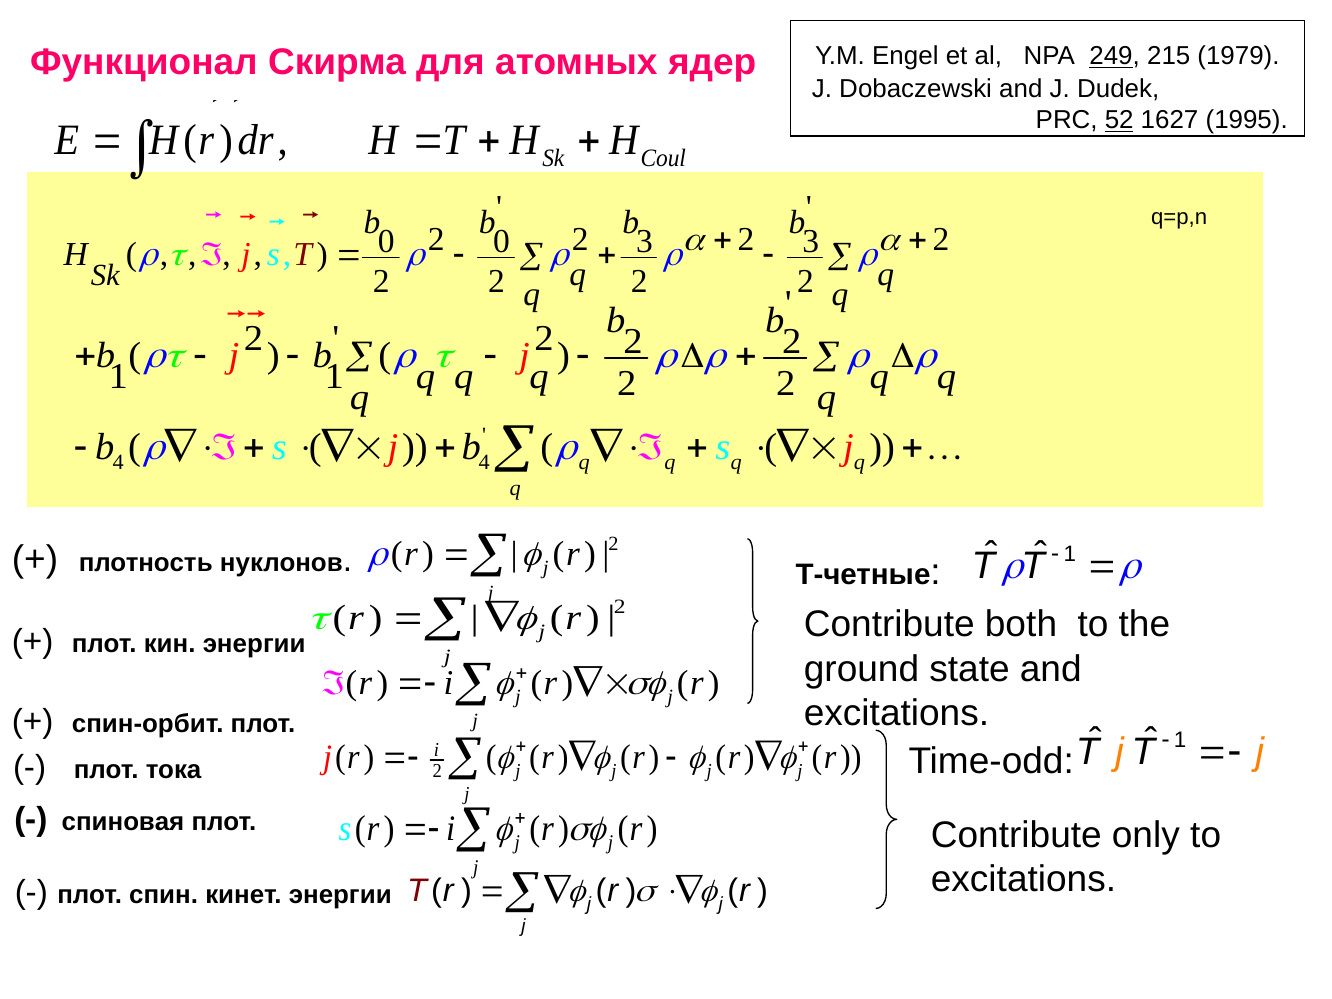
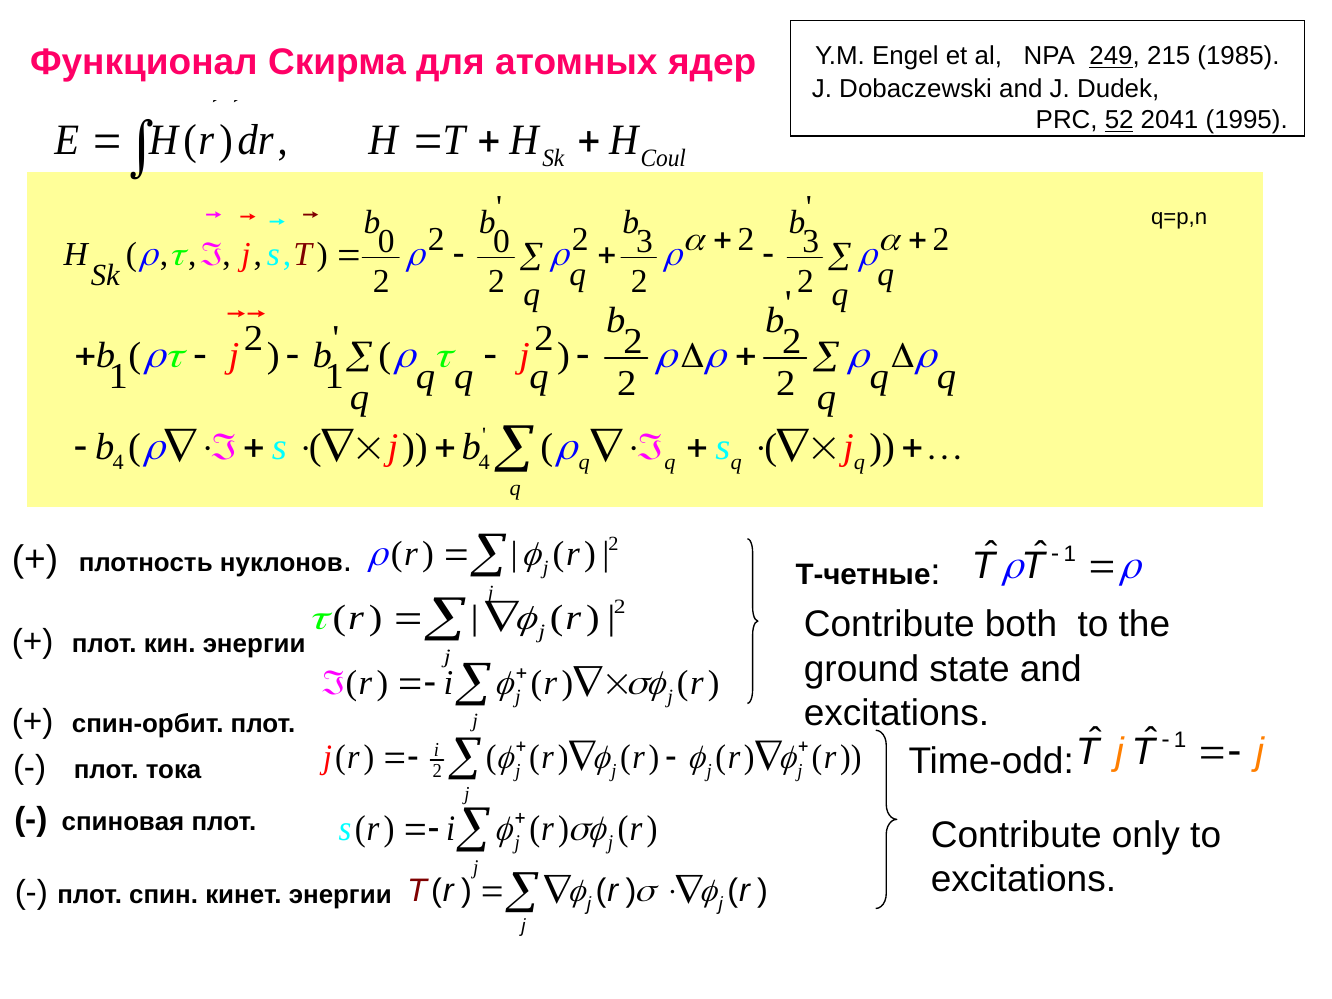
1979: 1979 -> 1985 (1238, 56)
1627: 1627 -> 2041 (1170, 120)
